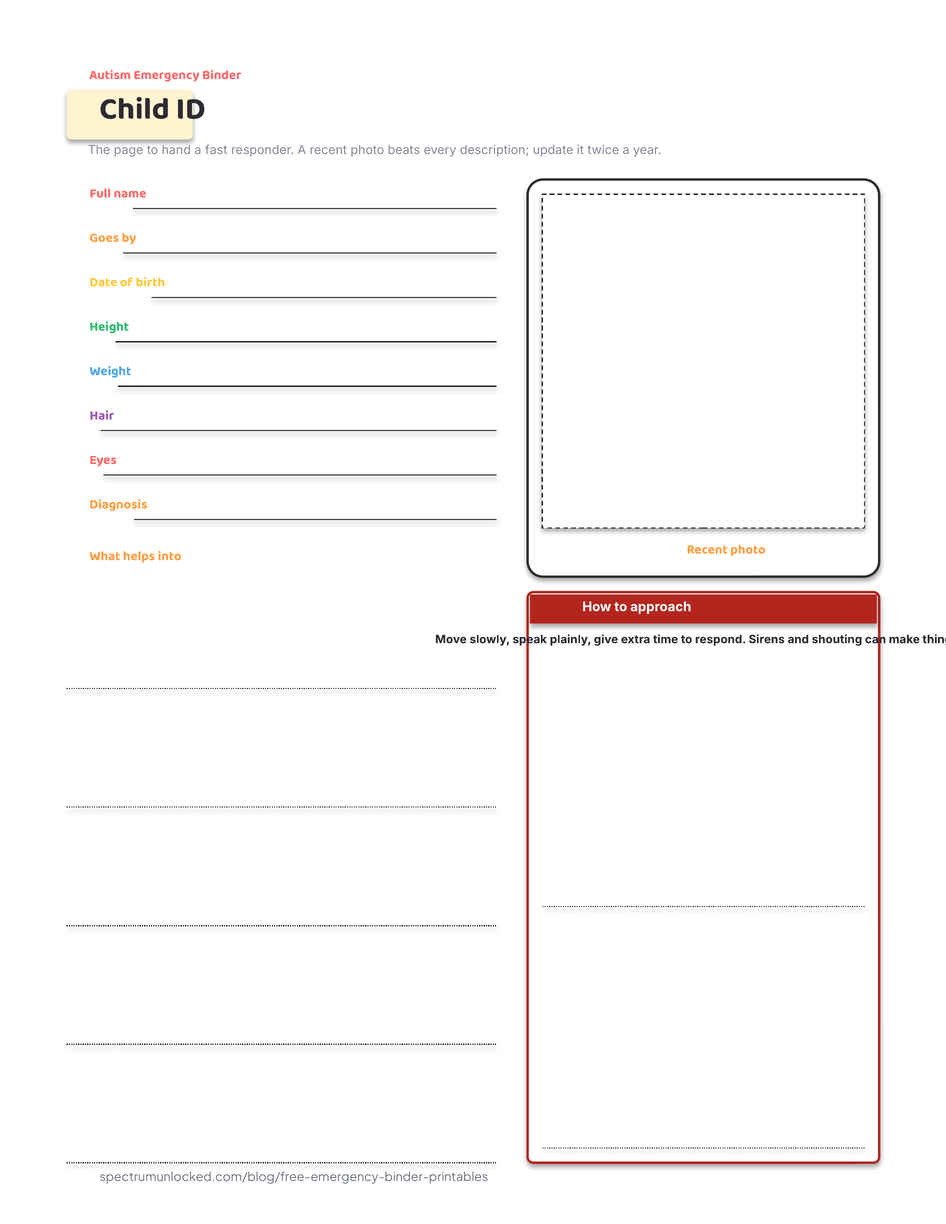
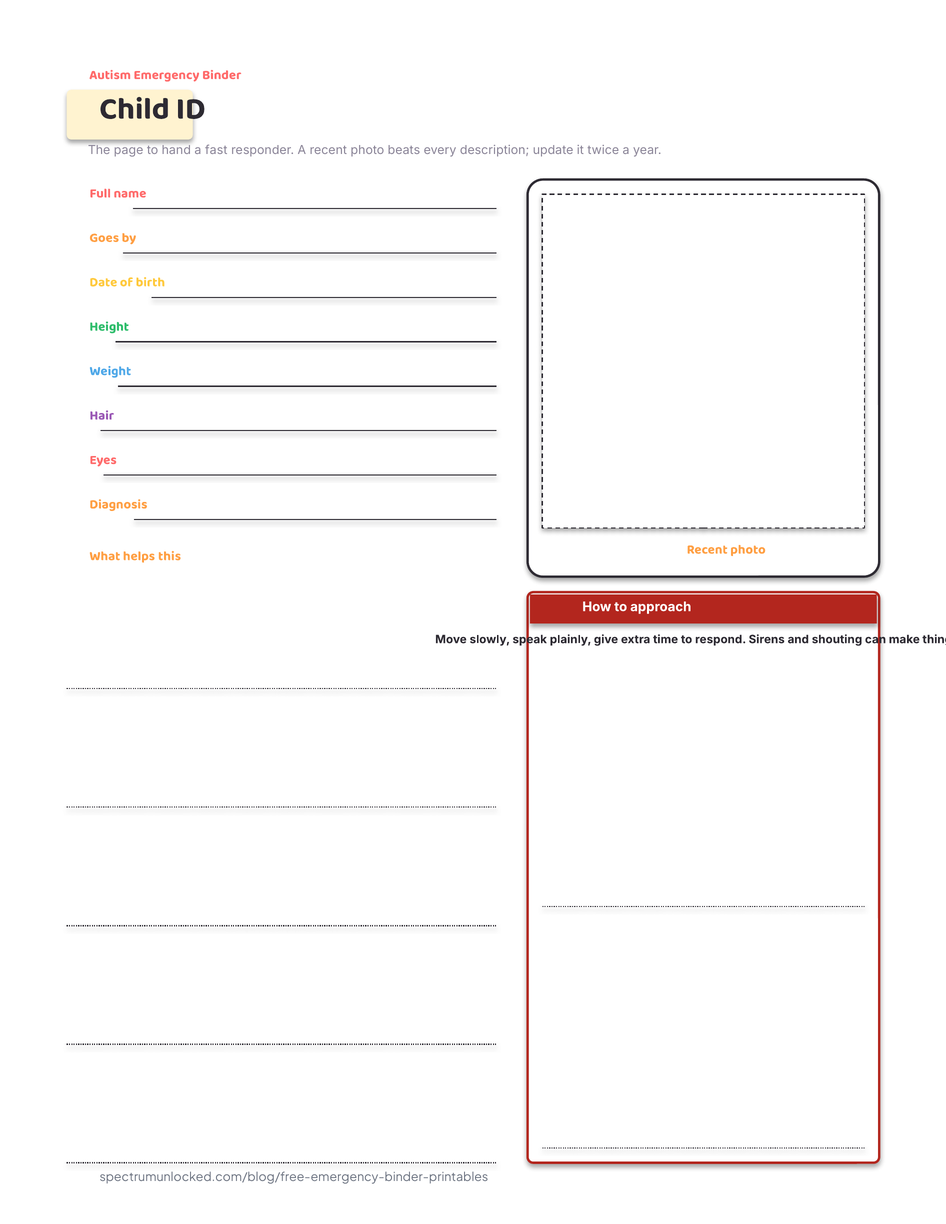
into: into -> this (170, 556)
